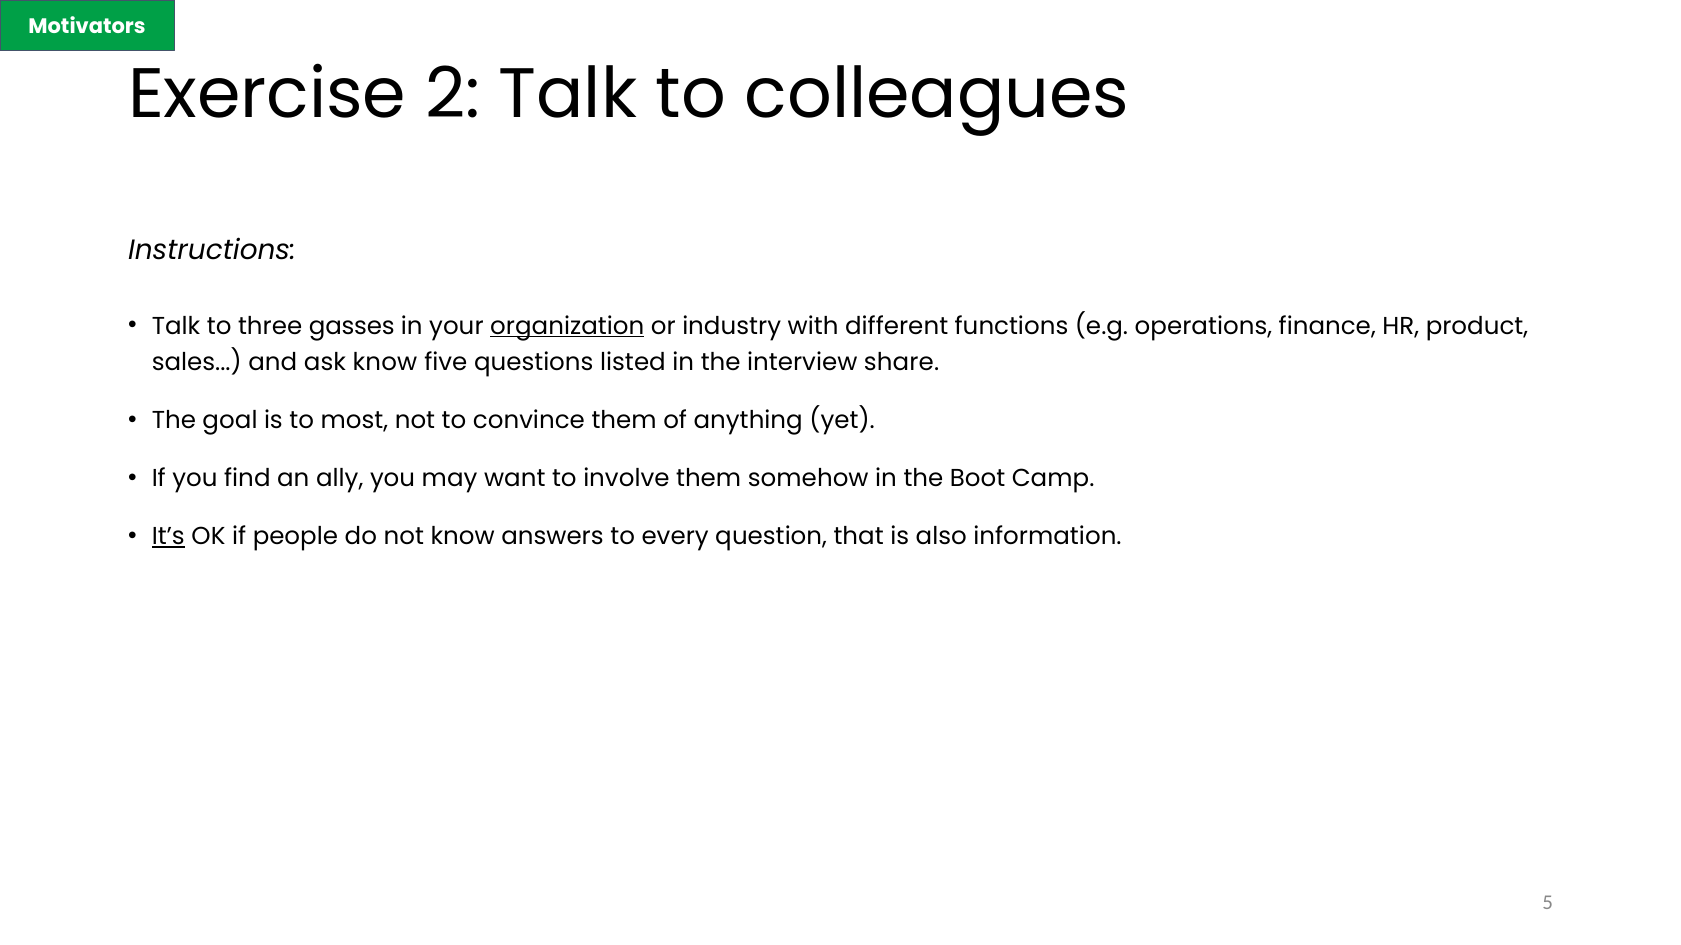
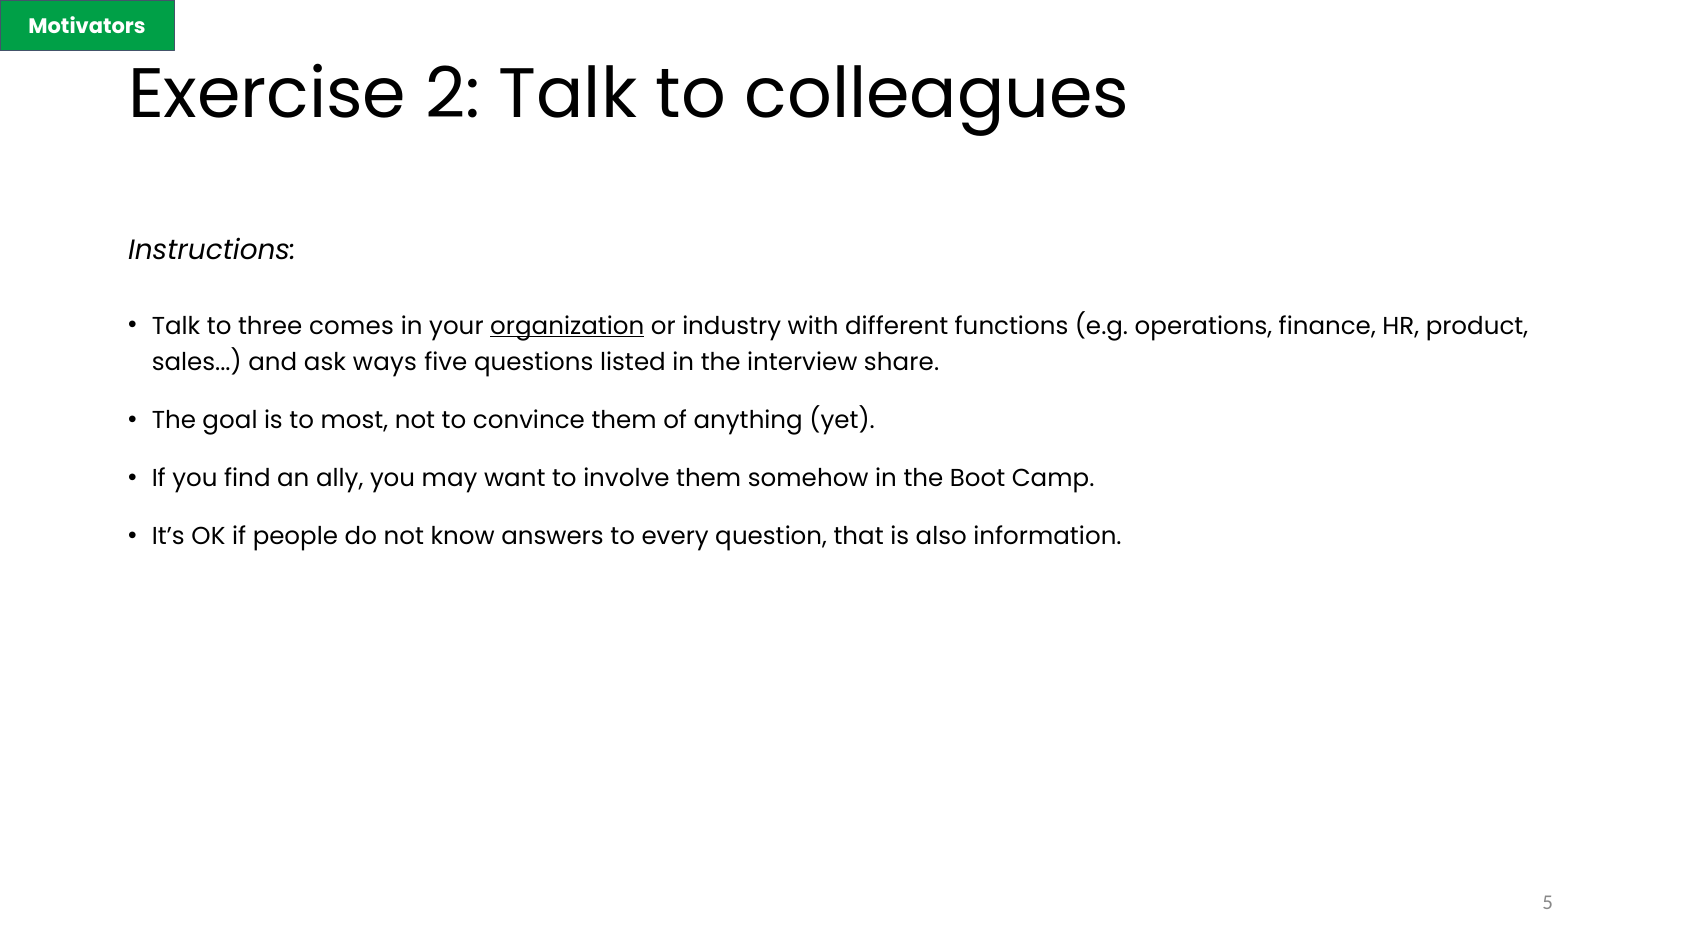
gasses: gasses -> comes (352, 326)
ask know: know -> ways (385, 363)
It’s underline: present -> none (168, 537)
